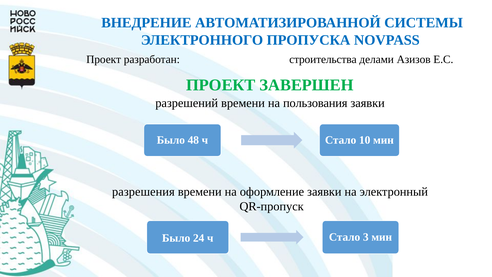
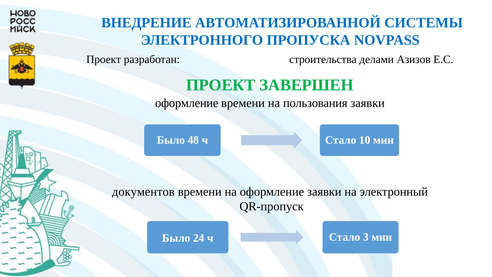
разрешений: разрешений -> оформление (187, 103)
разрешения: разрешения -> документов (143, 192)
